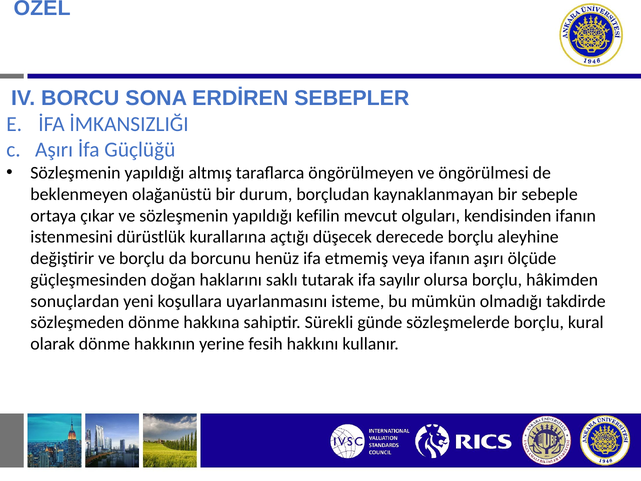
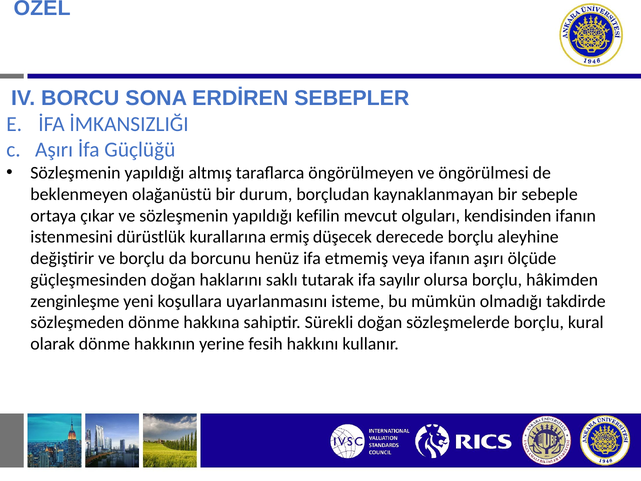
açtığı: açtığı -> ermiş (290, 237)
sonuçlardan: sonuçlardan -> zenginleşme (75, 301)
Sürekli günde: günde -> doğan (380, 322)
